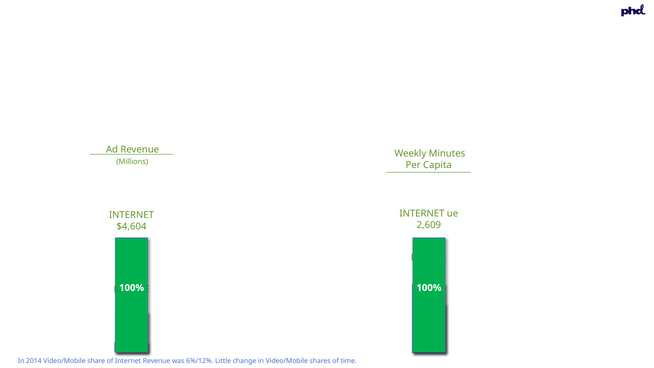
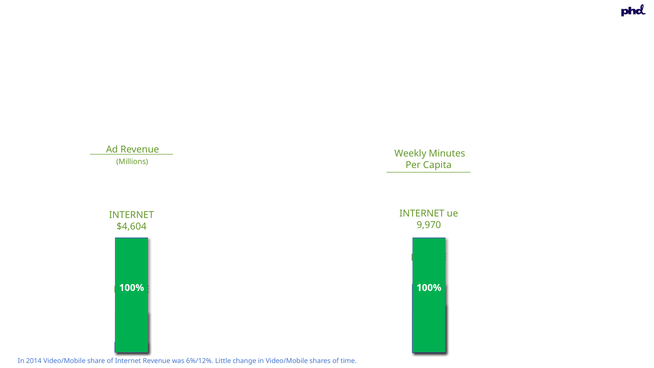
2,609: 2,609 -> 9,970 (429, 225)
